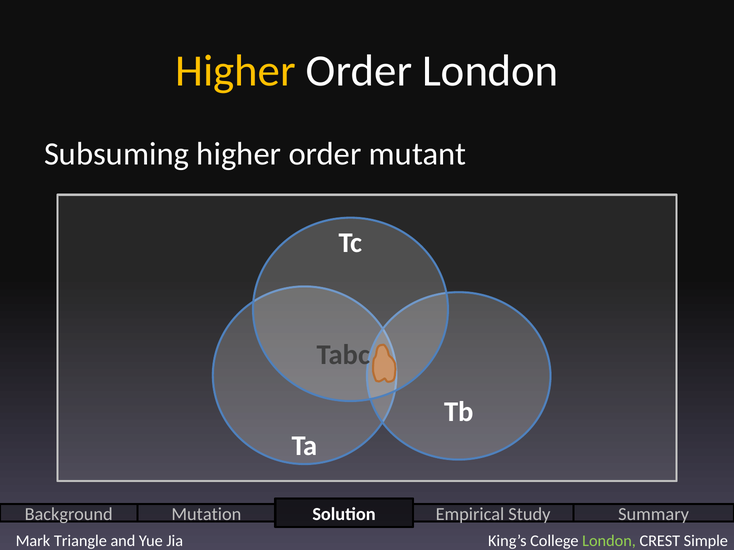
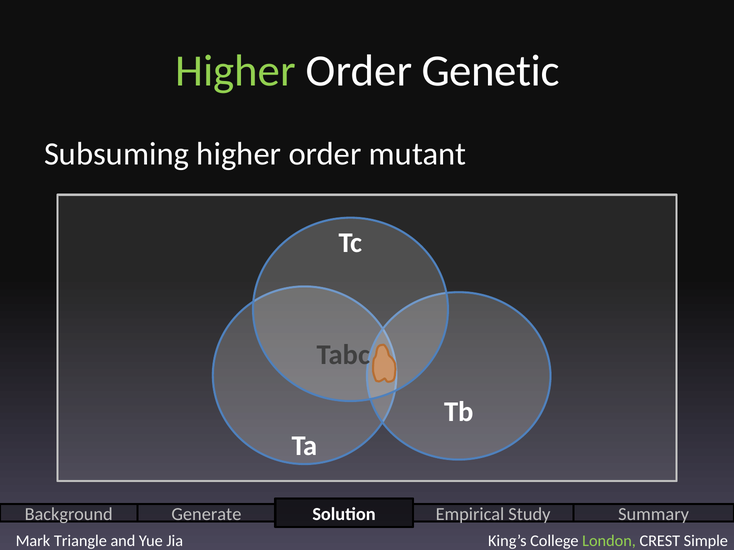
Higher colour: yellow -> light green (236, 71)
Order London: London -> Genetic (491, 71)
Mutation: Mutation -> Generate (206, 515)
